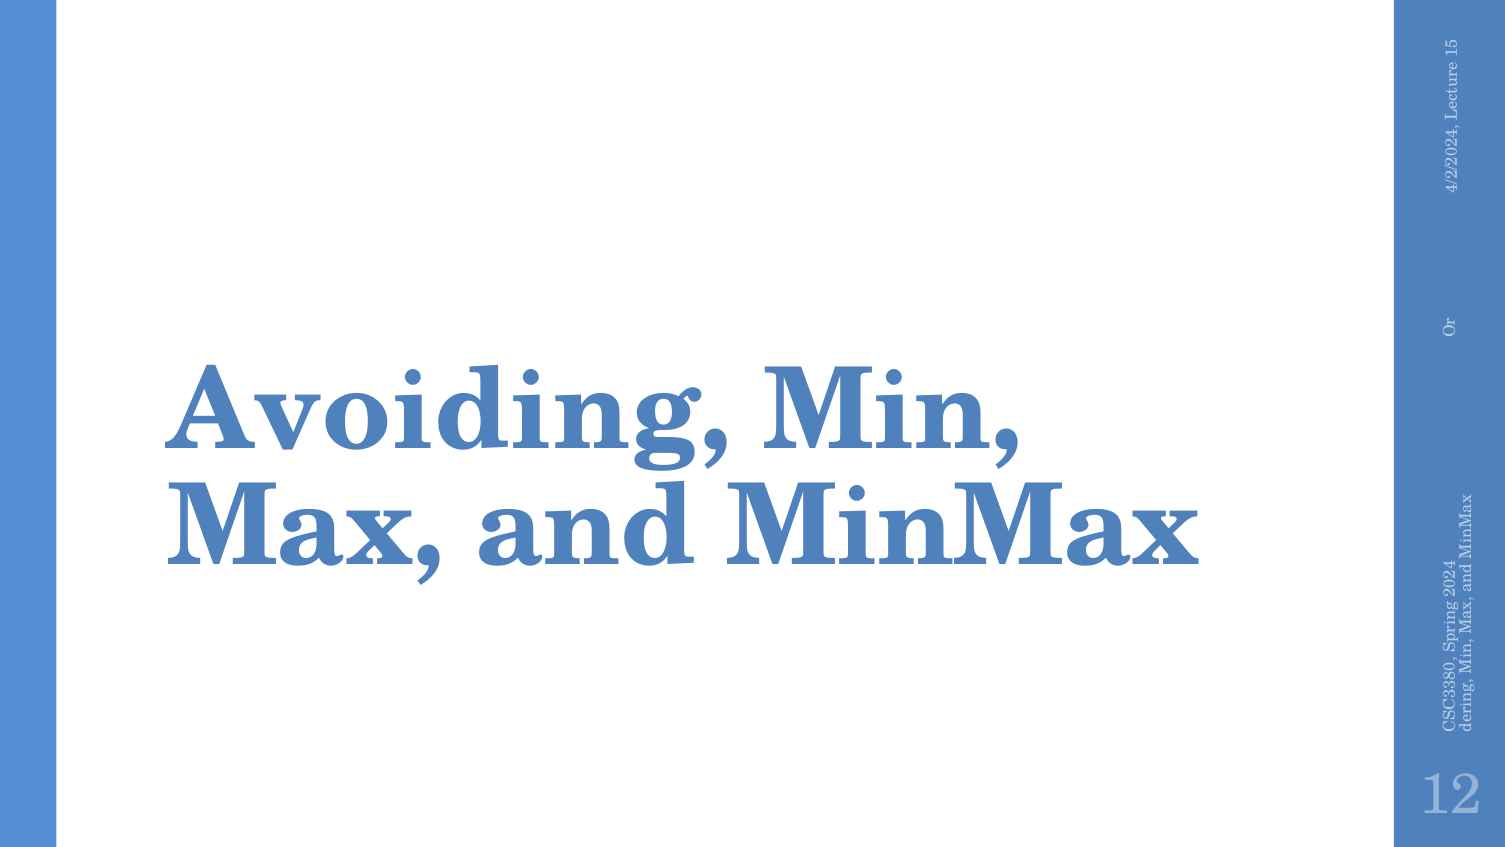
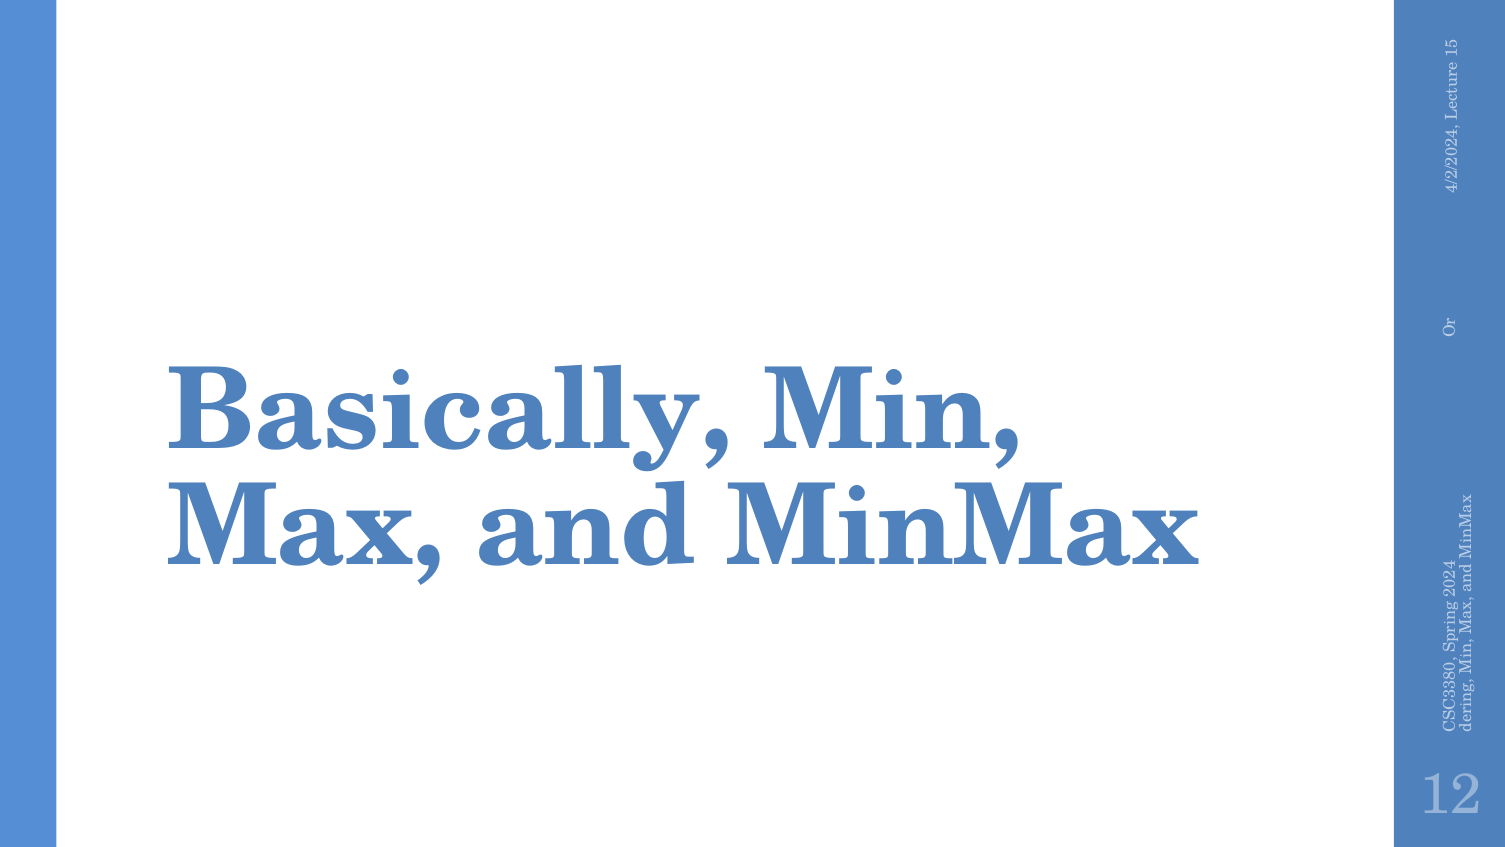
Avoiding: Avoiding -> Basically (450, 411)
